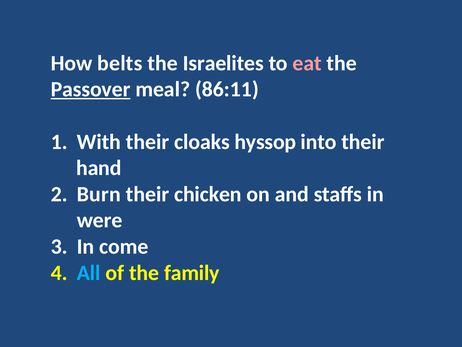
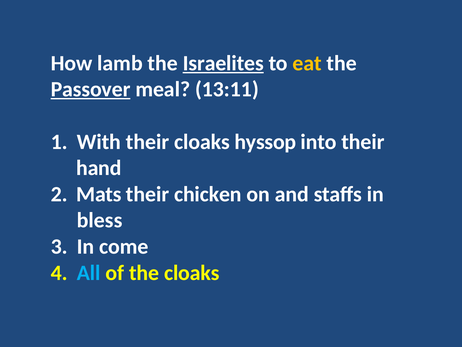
belts: belts -> lamb (120, 63)
Israelites underline: none -> present (223, 63)
eat colour: pink -> yellow (307, 63)
86:11: 86:11 -> 13:11 (227, 89)
Burn: Burn -> Mats (99, 194)
were: were -> bless (100, 220)
the family: family -> cloaks (192, 272)
